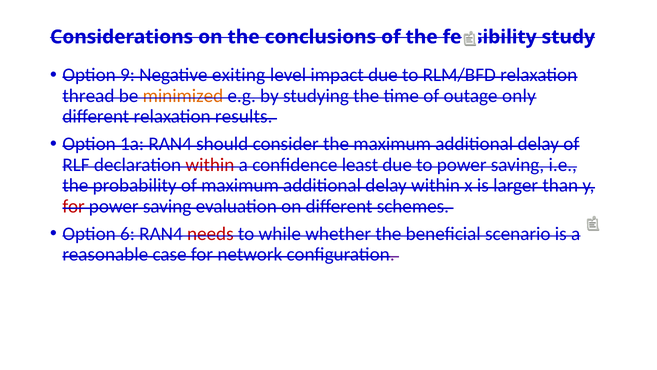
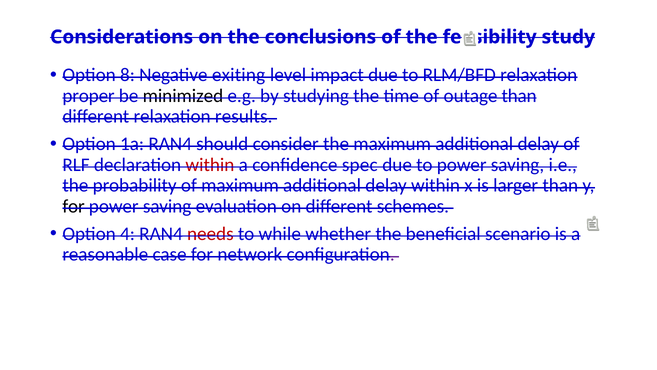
9: 9 -> 8 (128, 75)
thread: thread -> proper (89, 96)
minimized colour: orange -> black (183, 96)
outage only: only -> than (519, 96)
least: least -> spec (360, 165)
for colour: red -> black (74, 206)
6: 6 -> 4 (128, 234)
